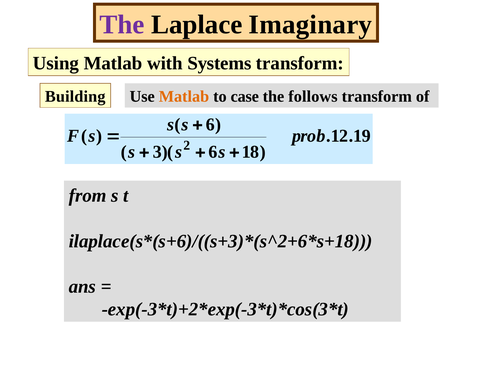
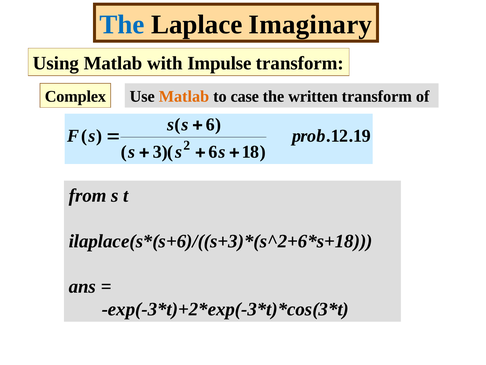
The colour: purple -> blue (122, 25)
Systems: Systems -> Impulse (219, 63)
Building: Building -> Complex (75, 96)
follows: follows -> written (313, 96)
